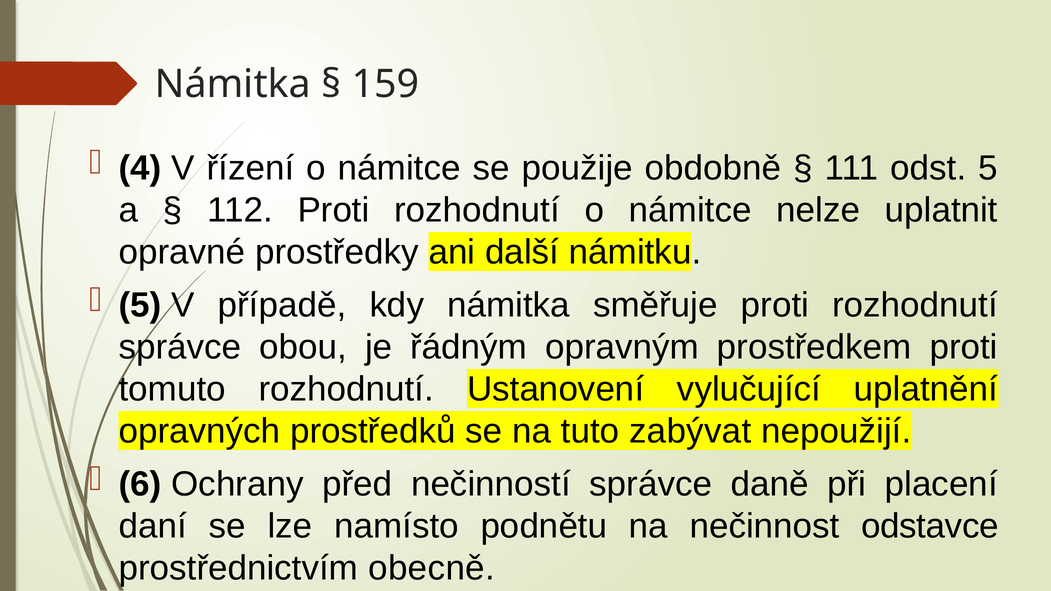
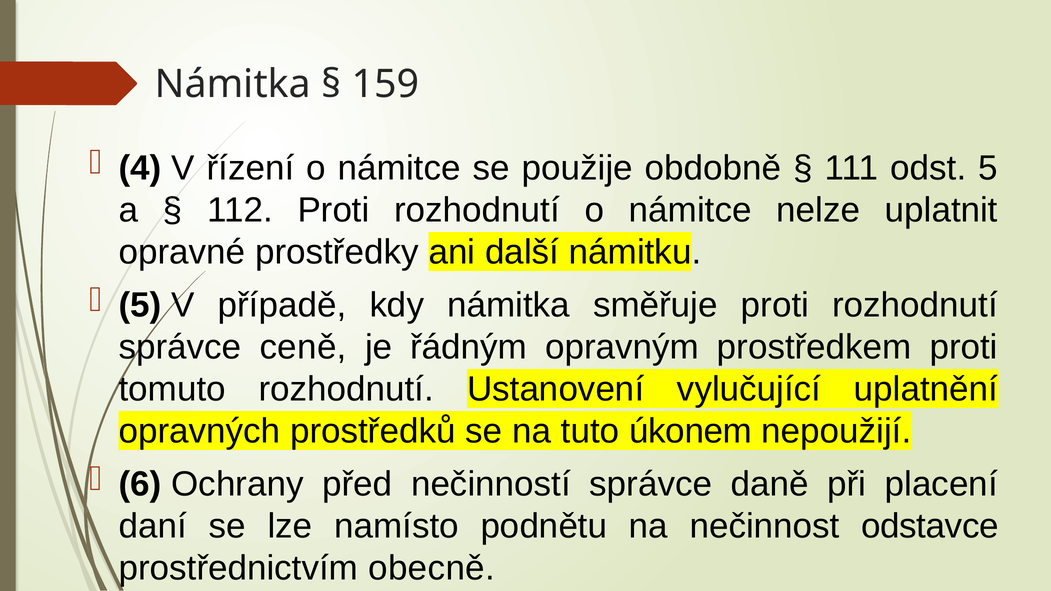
obou: obou -> ceně (303, 347)
zabývat: zabývat -> úkonem (690, 431)
